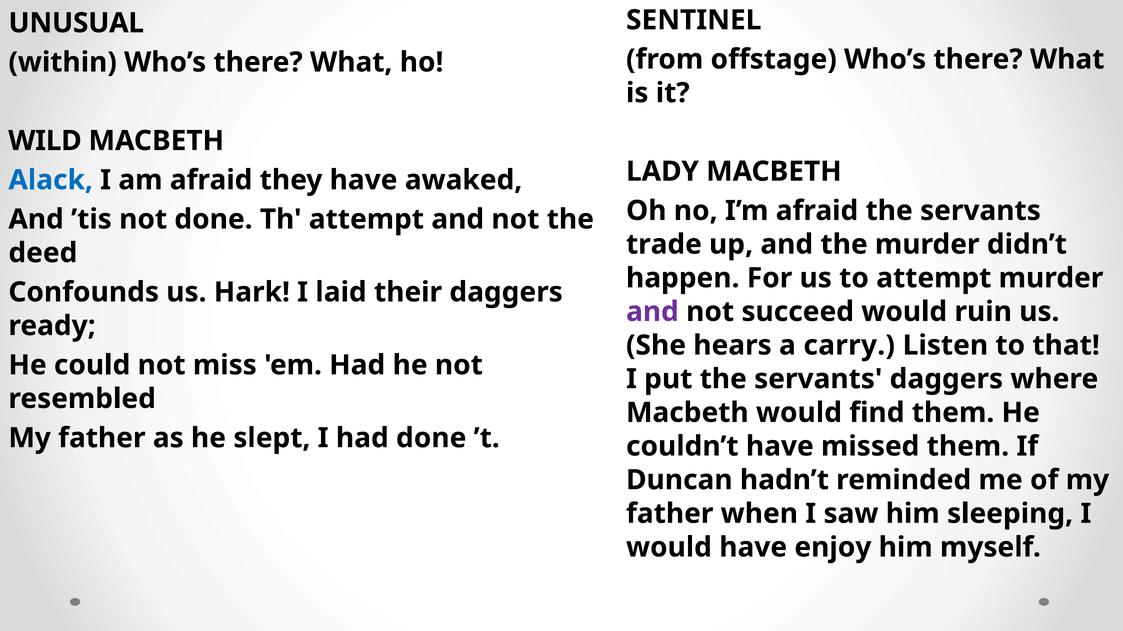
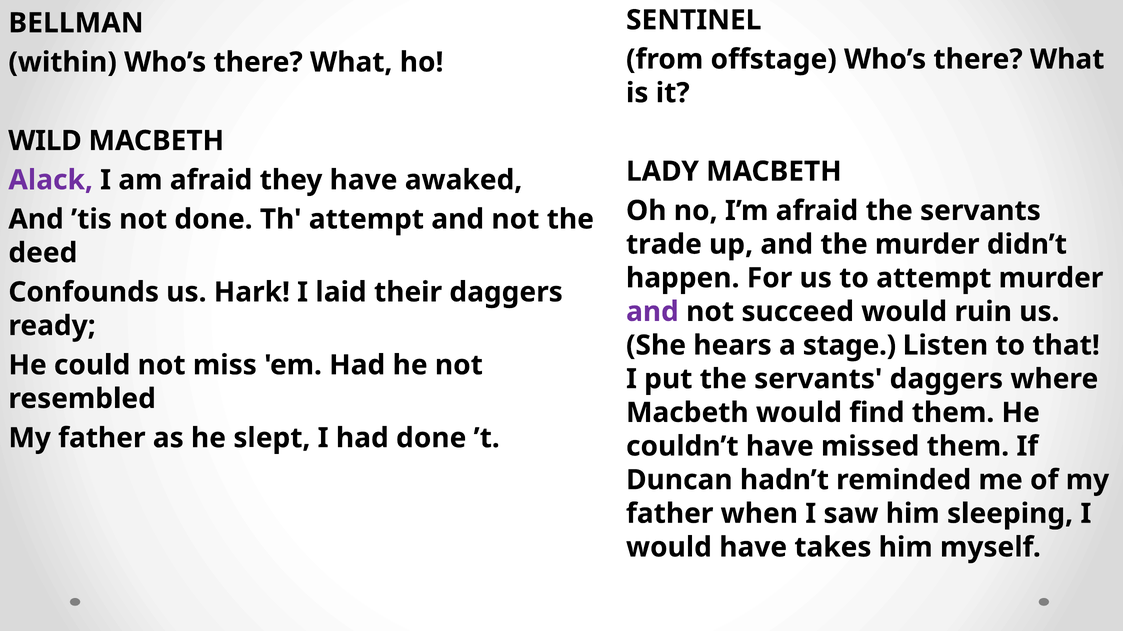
UNUSUAL: UNUSUAL -> BELLMAN (76, 23)
Alack colour: blue -> purple (51, 180)
carry: carry -> stage (849, 346)
enjoy: enjoy -> takes (833, 548)
